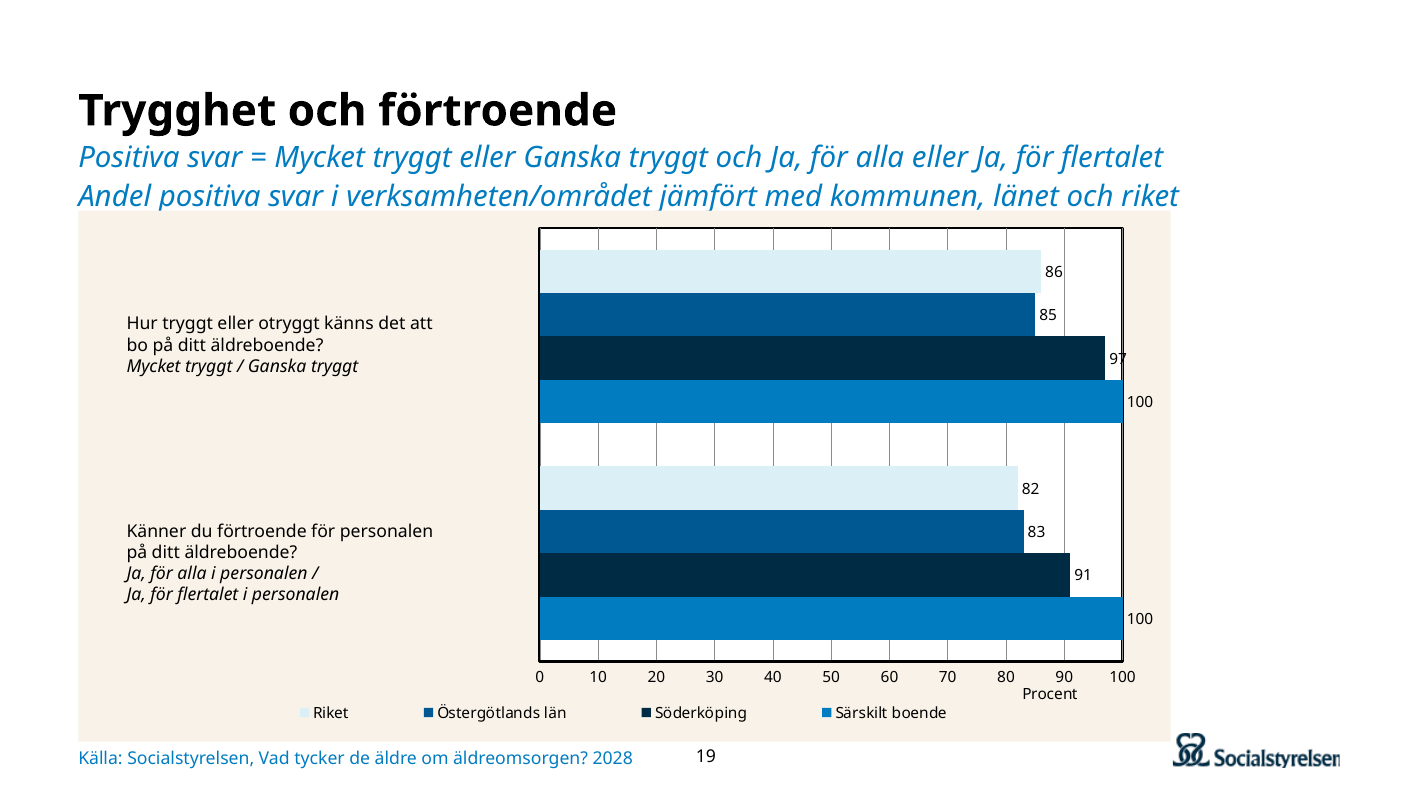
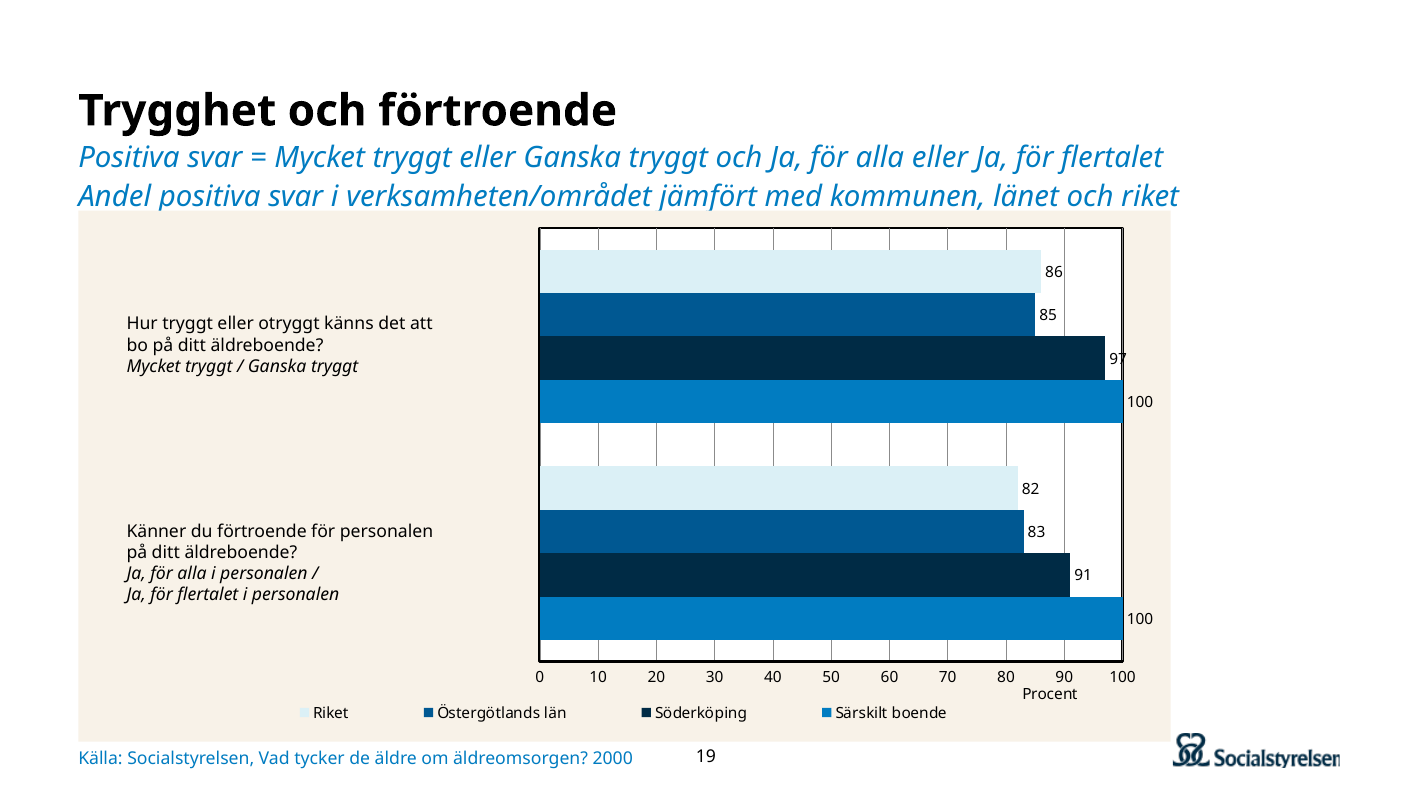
2028: 2028 -> 2000 (613, 758)
